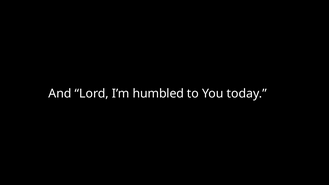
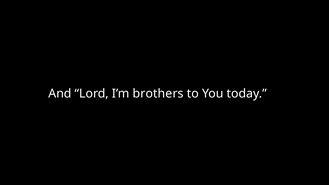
humbled: humbled -> brothers (158, 93)
